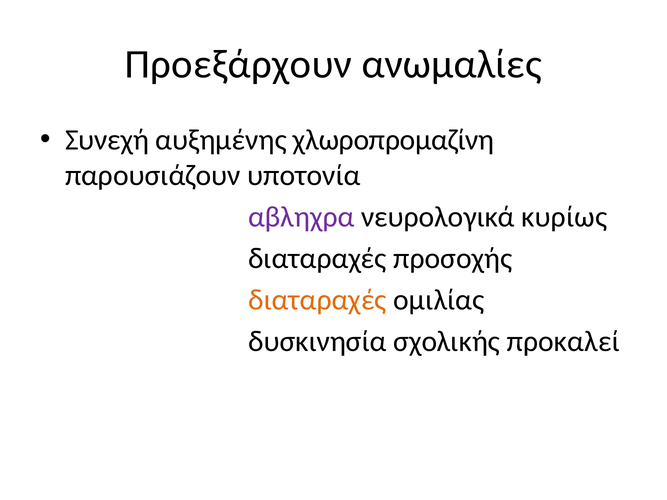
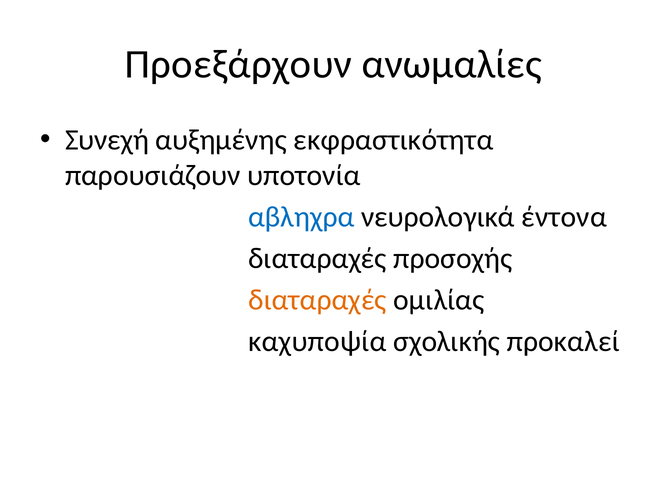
χλωροπρομαζίνη: χλωροπρομαζίνη -> εκφραστικότητα (393, 140)
αβληχρα colour: purple -> blue (301, 217)
κυρίως: κυρίως -> έντονα (564, 217)
δυσκινησία: δυσκινησία -> καχυποψία (317, 342)
